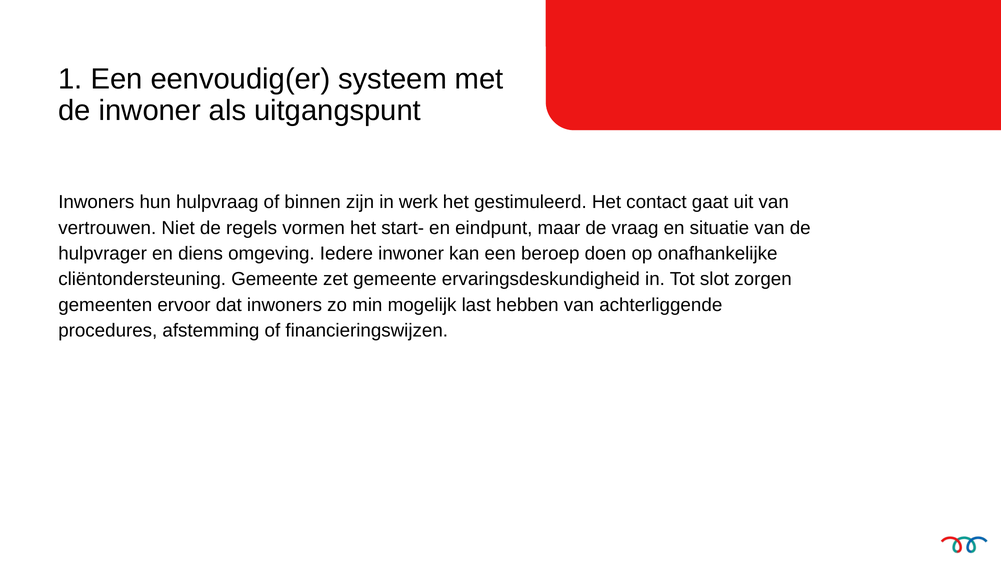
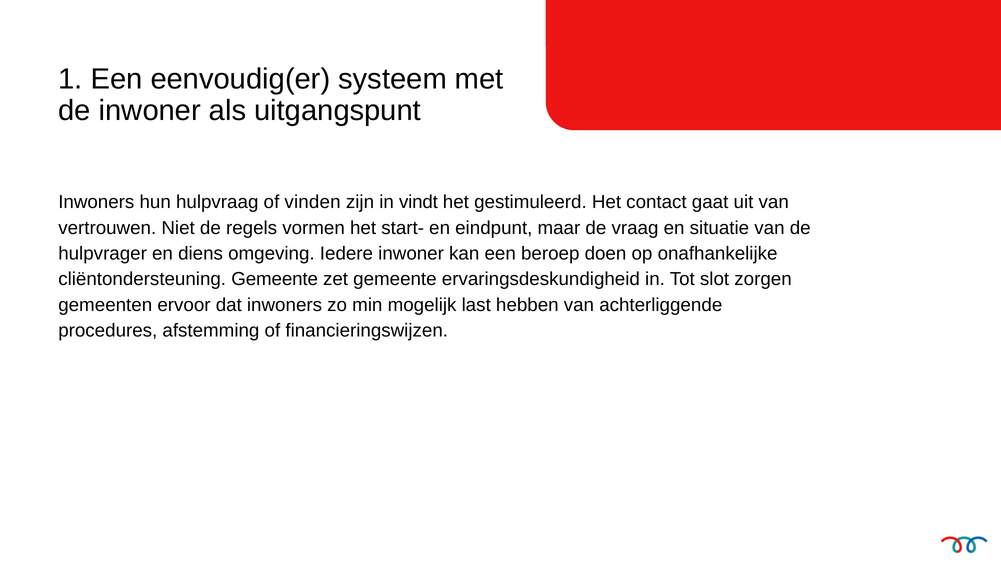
binnen: binnen -> vinden (313, 202)
werk: werk -> vindt (418, 202)
